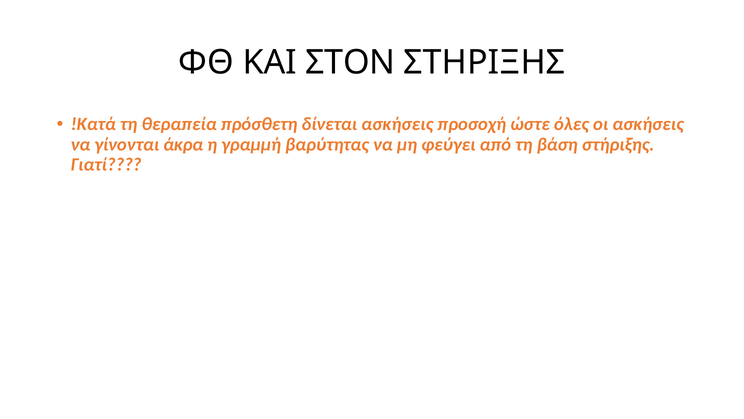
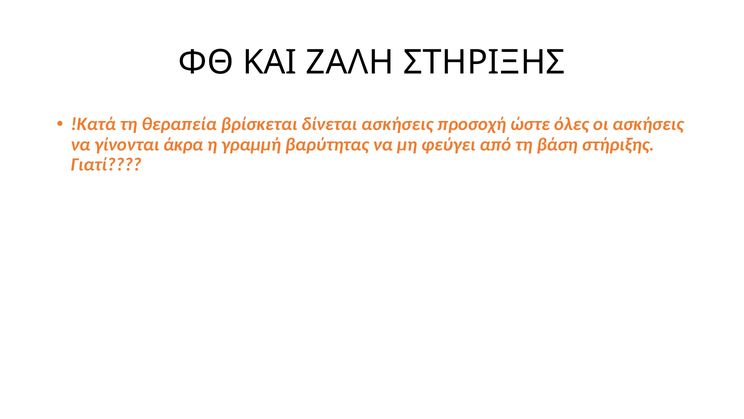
ΣΤΟΝ: ΣΤΟΝ -> ΖΑΛΗ (350, 62)
πρόσθετη: πρόσθετη -> βρίσκεται (259, 124)
